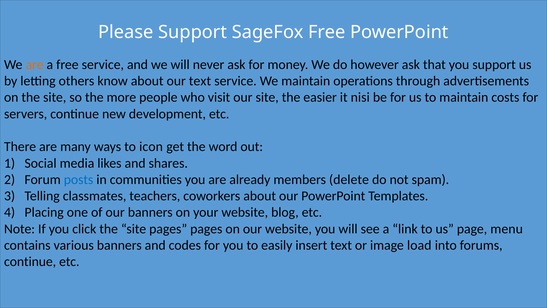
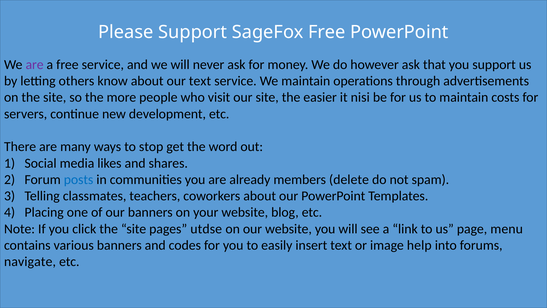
are colour: orange -> purple (35, 65)
icon: icon -> stop (151, 147)
pages pages: pages -> utdse (206, 229)
load: load -> help (419, 245)
continue: continue -> navigate (30, 261)
